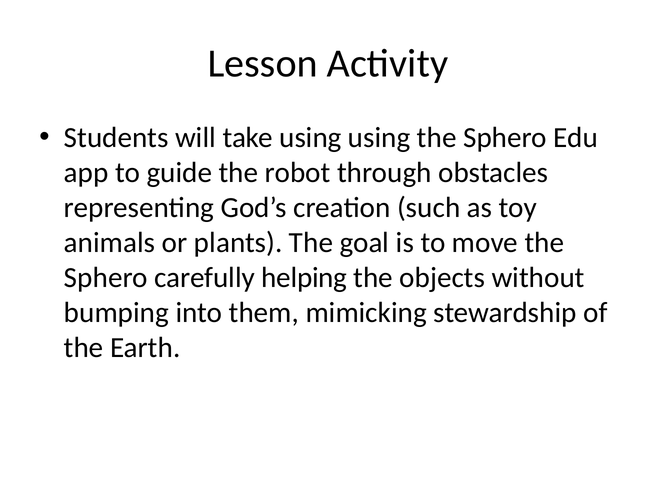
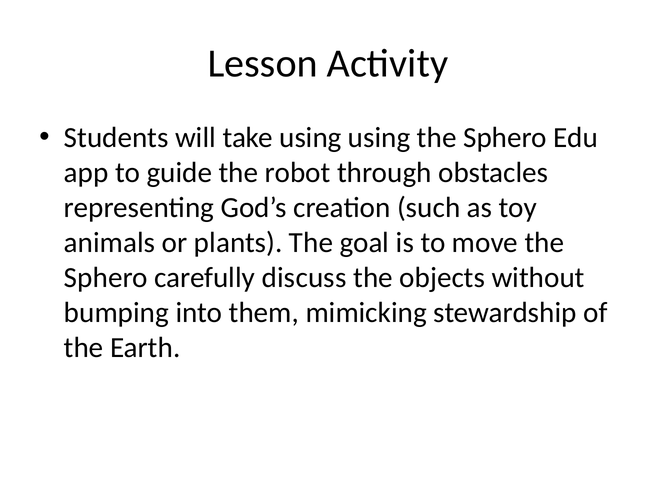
helping: helping -> discuss (304, 278)
